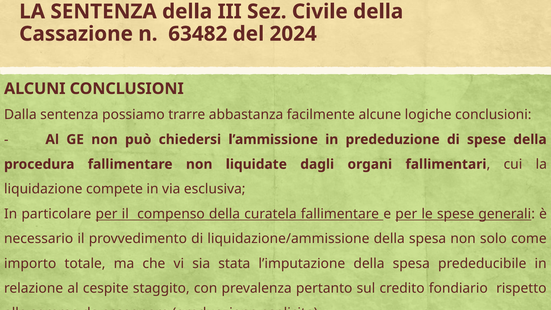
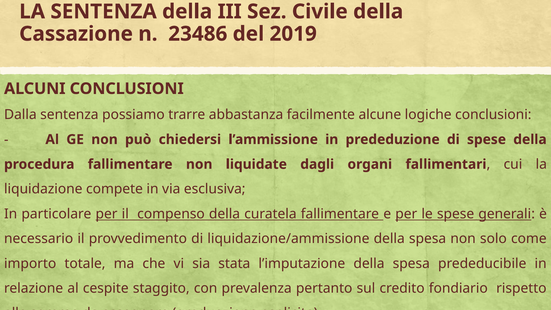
63482: 63482 -> 23486 (198, 34)
2024: 2024 -> 2019 (293, 34)
